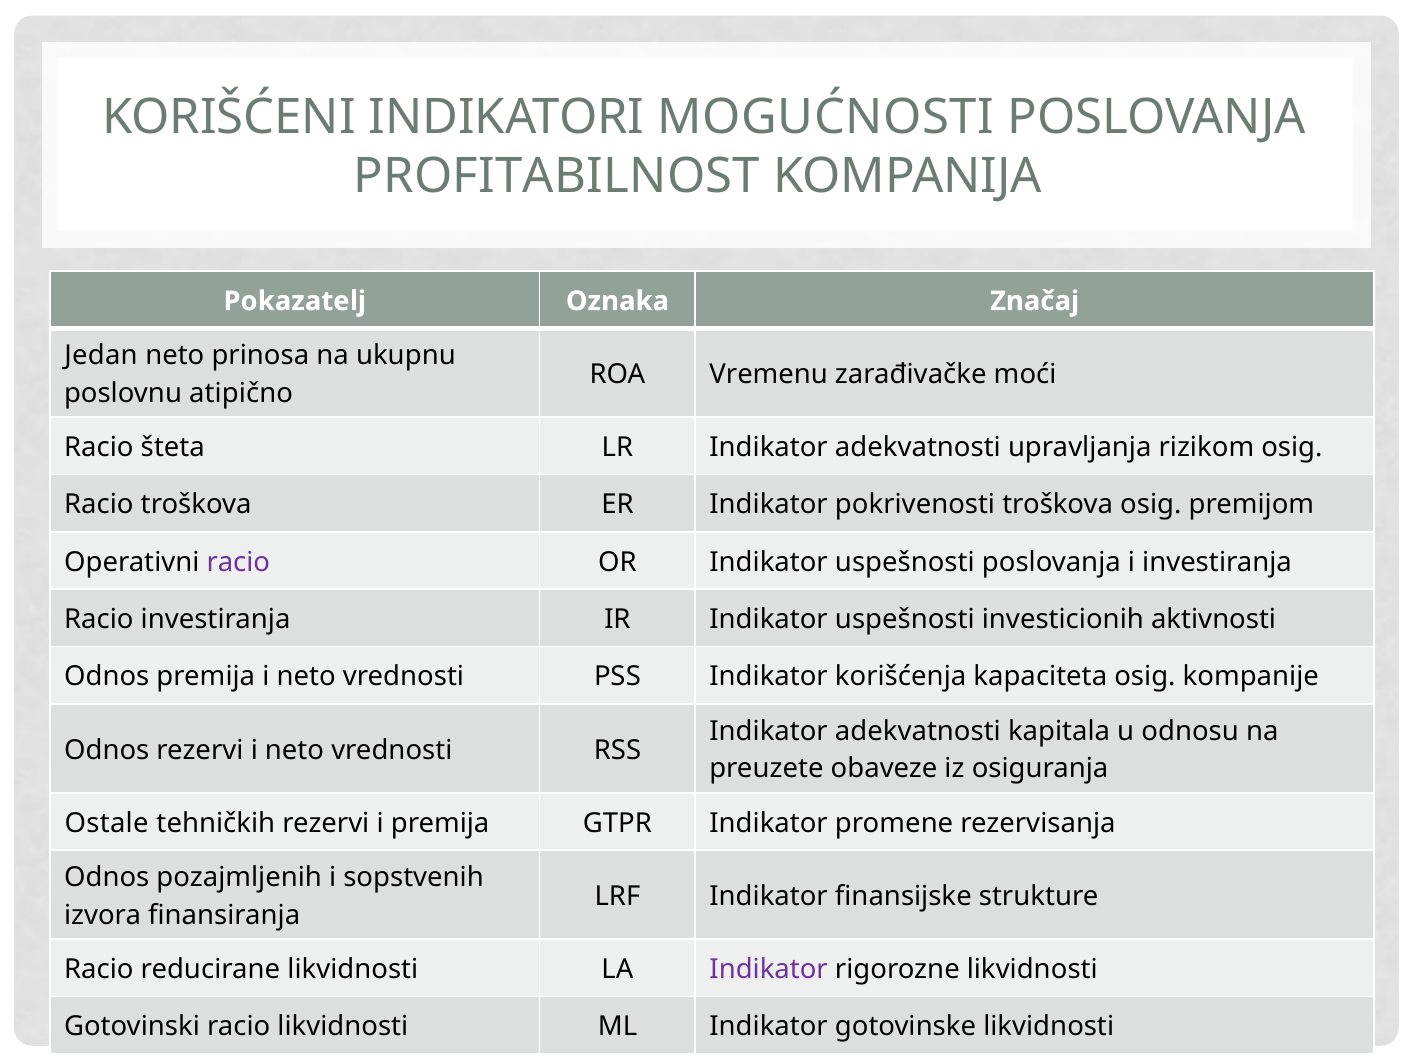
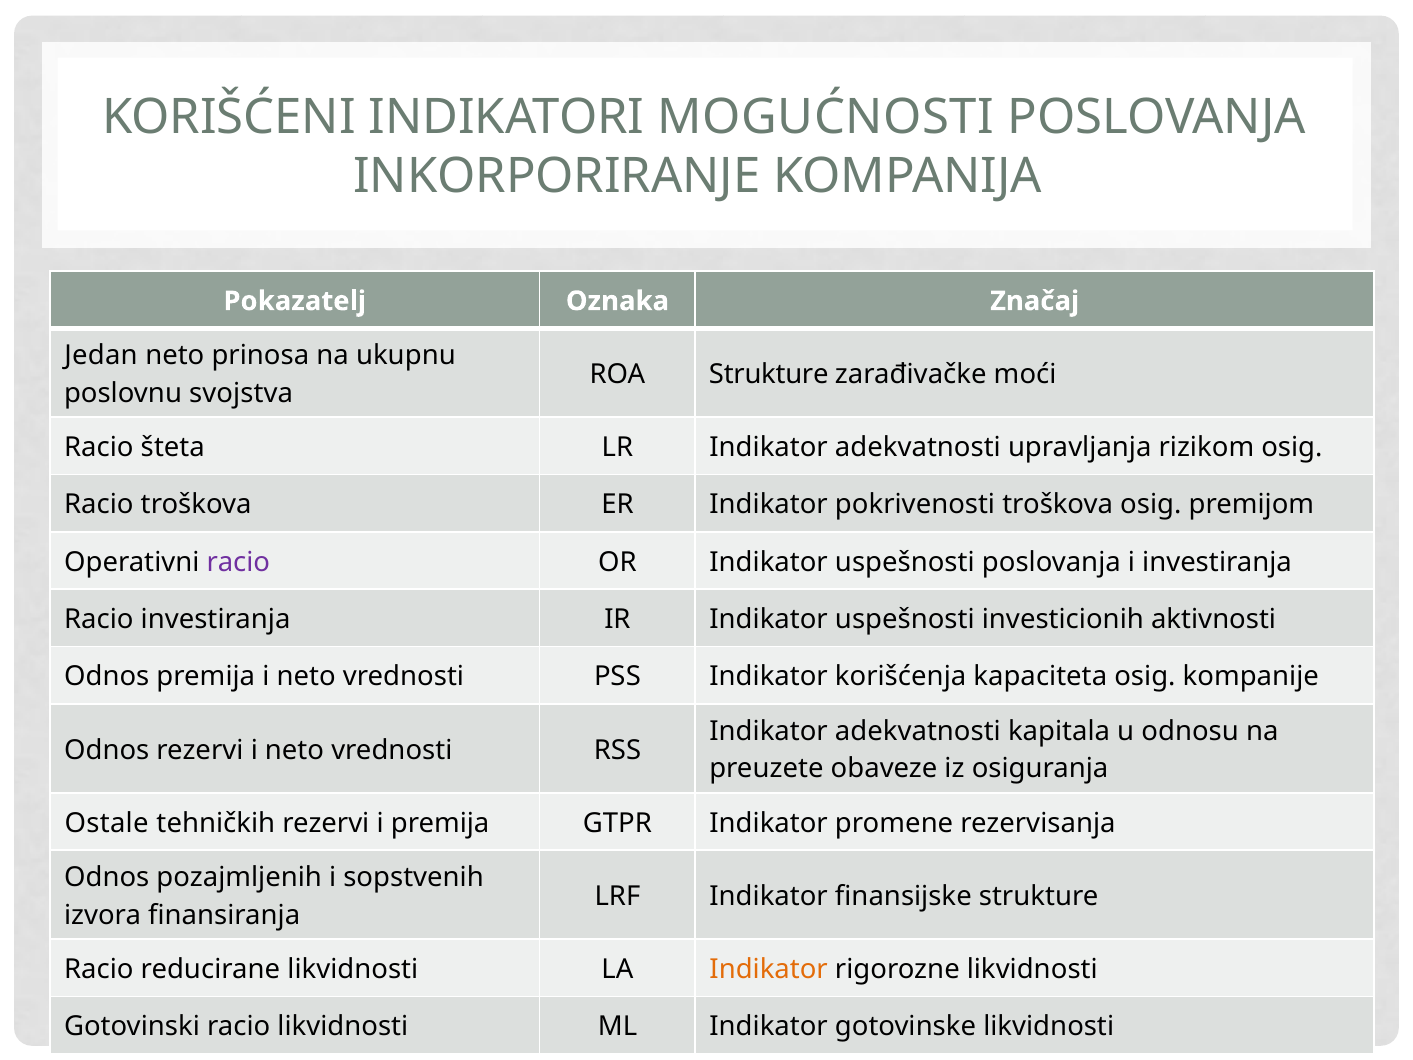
PROFITABILNOST: PROFITABILNOST -> INKORPORIRANJE (557, 176)
ROA Vremenu: Vremenu -> Strukture (769, 374)
atipično: atipično -> svojstva (241, 393)
Indikator colour: purple -> orange (769, 969)
